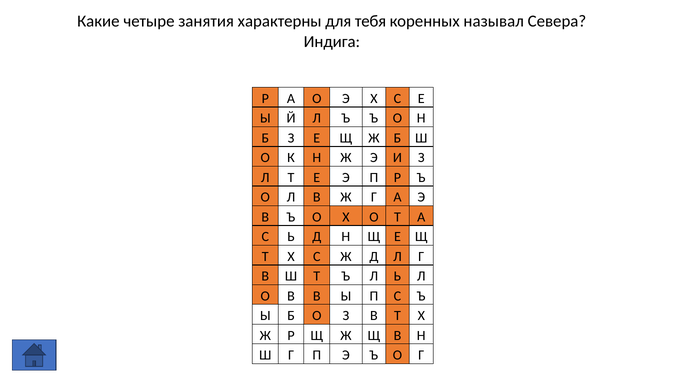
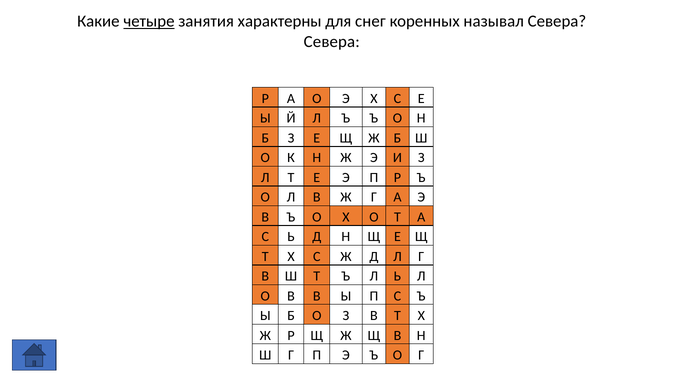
четыре underline: none -> present (149, 21)
тебя: тебя -> снег (370, 21)
Индига: Индига -> Севера (332, 42)
